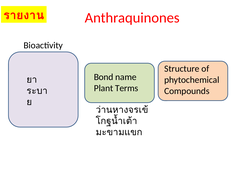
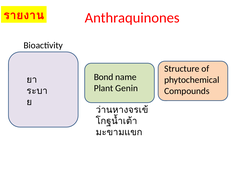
Terms: Terms -> Genin (127, 88)
